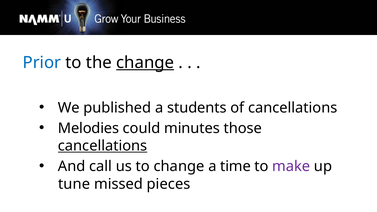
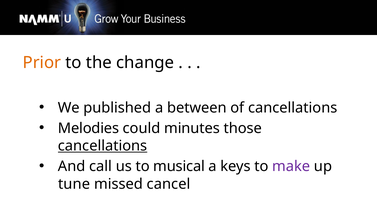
Prior colour: blue -> orange (42, 63)
change underline: present -> none (145, 63)
students: students -> between (197, 108)
to change: change -> musical (179, 166)
time: time -> keys (235, 166)
pieces: pieces -> cancel (169, 184)
